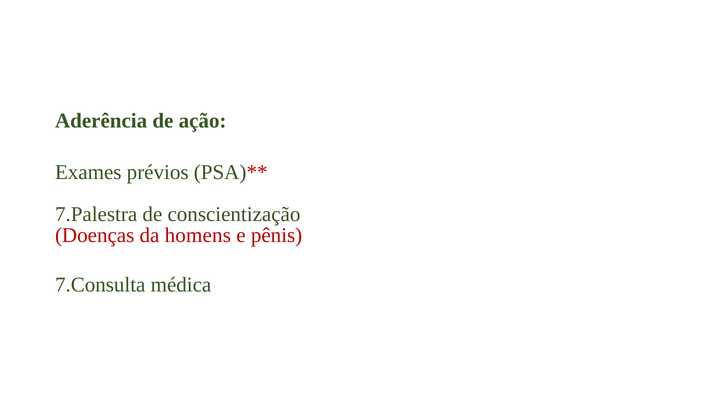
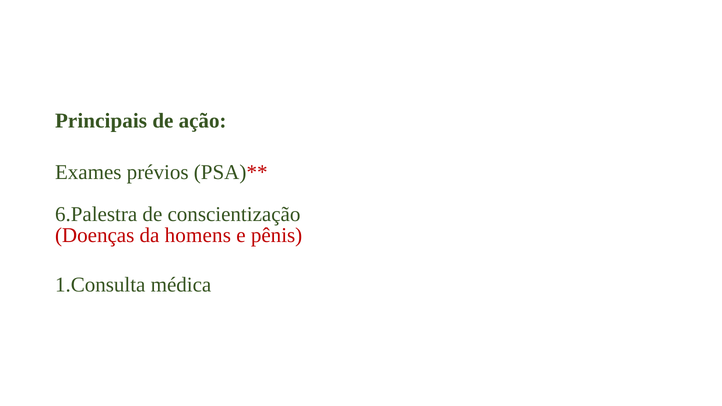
Aderência: Aderência -> Principais (101, 121)
7.Palestra: 7.Palestra -> 6.Palestra (96, 214)
7.Consulta: 7.Consulta -> 1.Consulta (100, 285)
